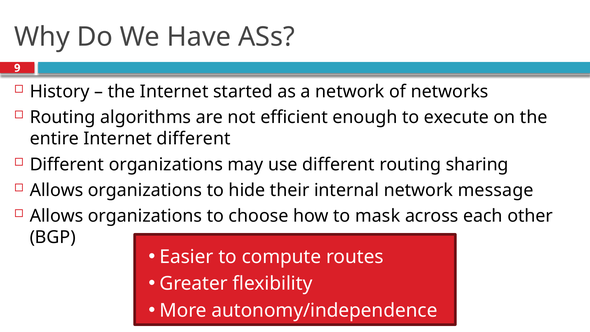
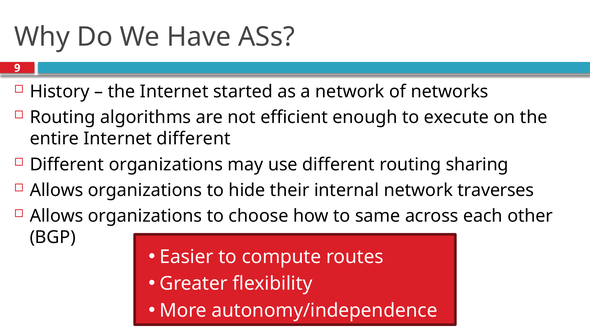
message: message -> traverses (496, 190)
mask: mask -> same (378, 216)
